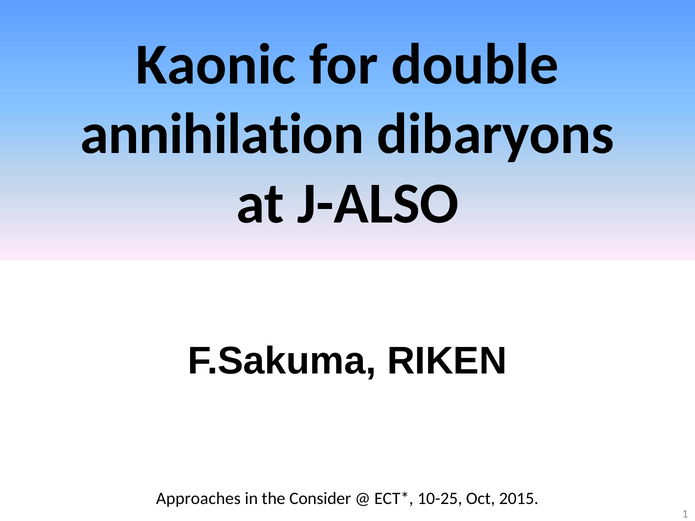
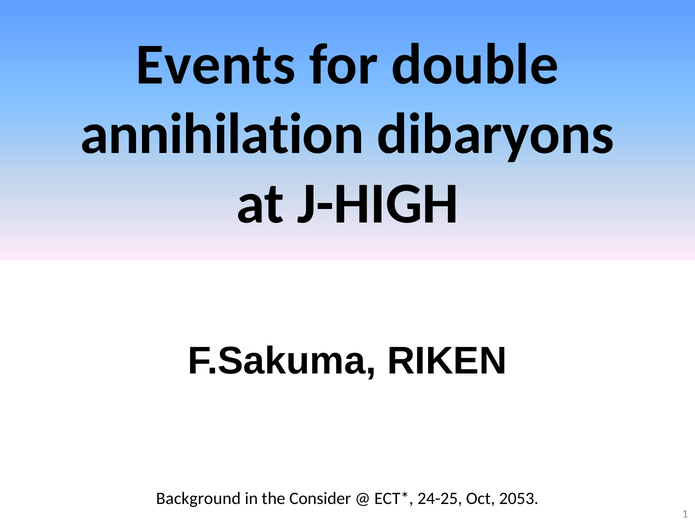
Kaonic: Kaonic -> Events (216, 65)
J-ALSO: J-ALSO -> J-HIGH (378, 204)
Approaches: Approaches -> Background (198, 499)
10-25: 10-25 -> 24-25 (440, 499)
2015: 2015 -> 2053 (519, 499)
